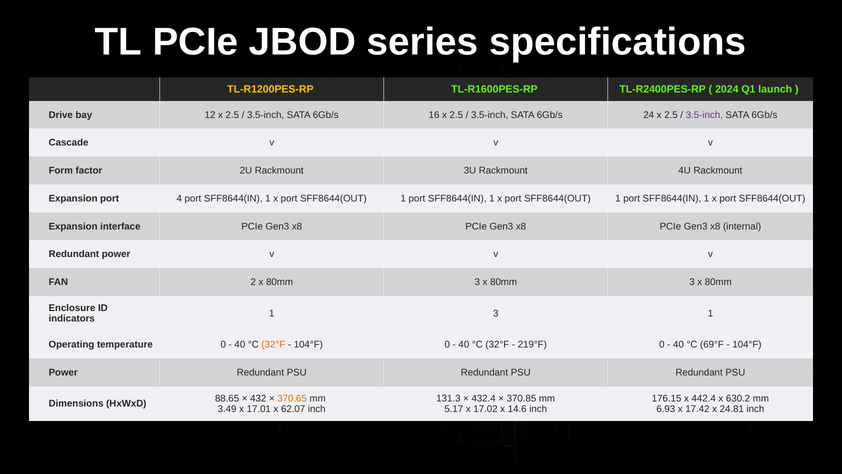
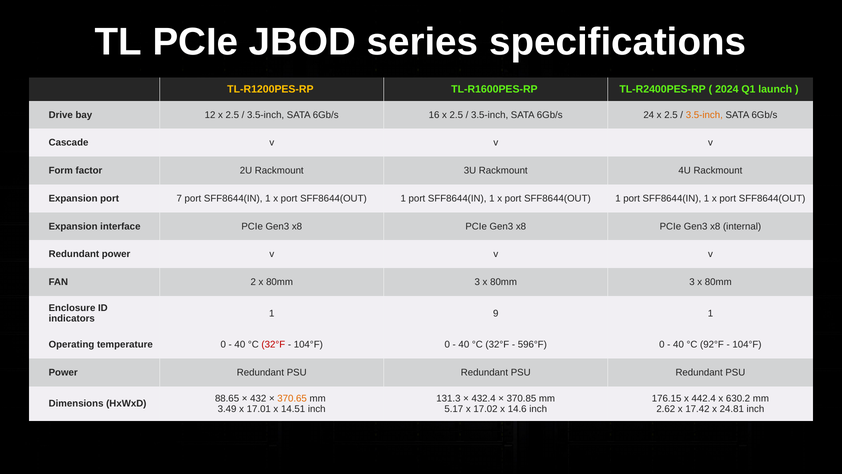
3.5-inch colour: purple -> orange (704, 115)
4: 4 -> 7 (179, 198)
1 3: 3 -> 9 (496, 313)
32°F colour: orange -> red (273, 344)
219°F: 219°F -> 596°F (532, 344)
69°F: 69°F -> 92°F (712, 344)
62.07: 62.07 -> 14.51 (293, 409)
6.93: 6.93 -> 2.62 (666, 409)
